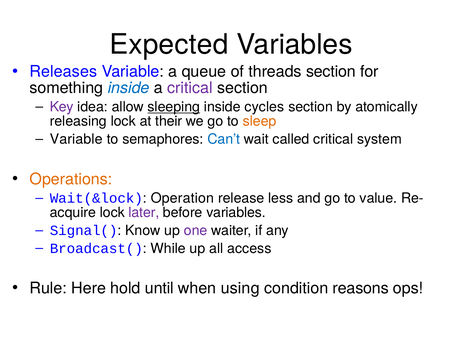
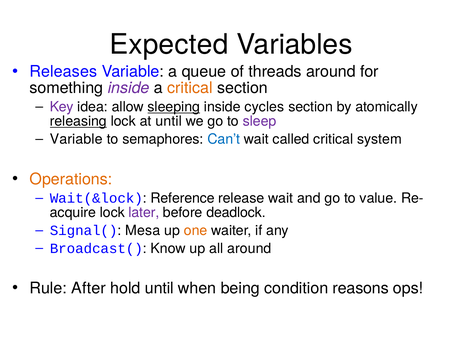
threads section: section -> around (331, 72)
inside colour: blue -> purple (129, 88)
critical colour: purple -> orange (190, 88)
releasing underline: none -> present (78, 121)
at their: their -> until (169, 121)
sleep colour: orange -> purple (260, 121)
Operation: Operation -> Reference (183, 198)
release less: less -> wait (281, 198)
before variables: variables -> deadlock (236, 213)
Know: Know -> Mesa (143, 231)
one colour: purple -> orange (196, 231)
While: While -> Know (168, 249)
all access: access -> around (249, 249)
Here: Here -> After (89, 289)
using: using -> being (240, 289)
